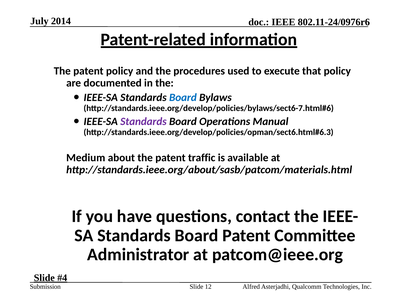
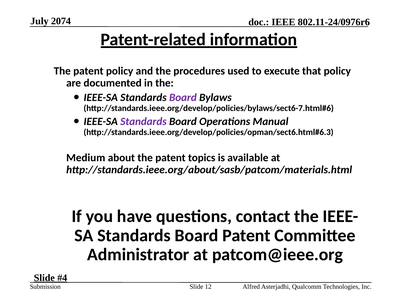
2014: 2014 -> 2074 (61, 21)
Board colour: blue -> purple (183, 97)
traffic: traffic -> topics (202, 157)
